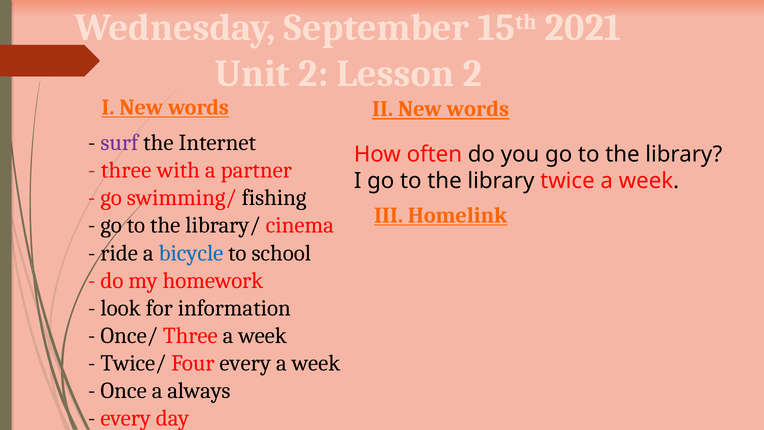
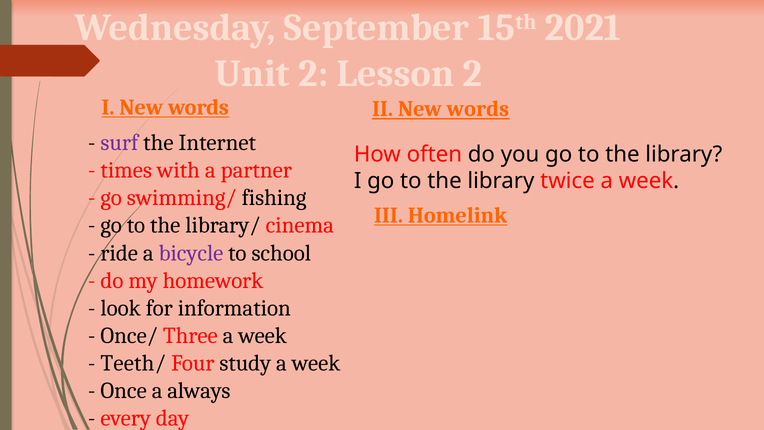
three: three -> times (126, 170)
bicycle colour: blue -> purple (191, 253)
Twice/: Twice/ -> Teeth/ (133, 363)
Four every: every -> study (245, 363)
